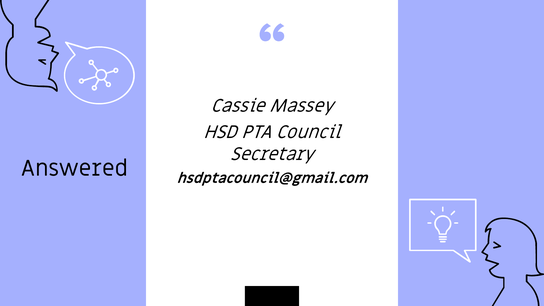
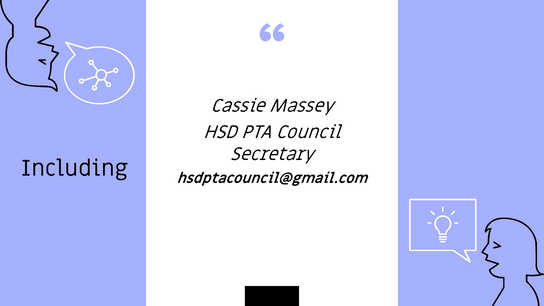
Answered: Answered -> Including (75, 168)
